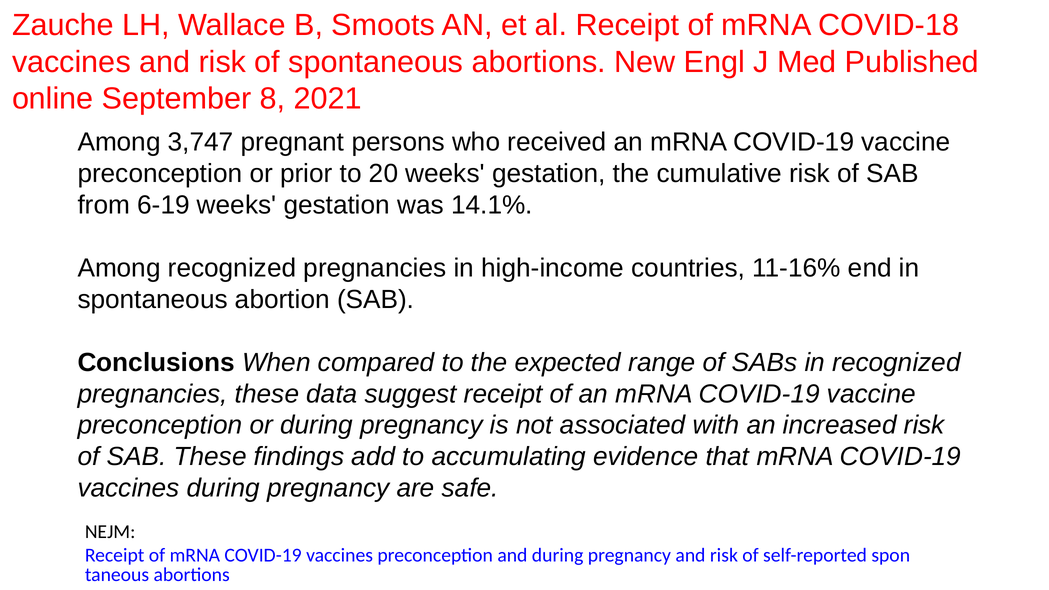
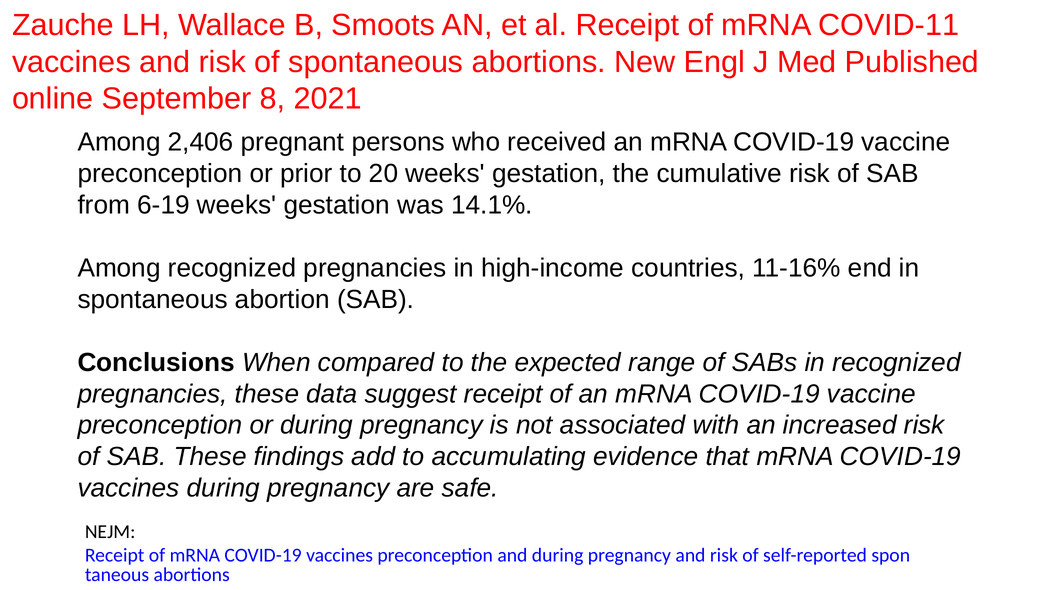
COVID-18: COVID-18 -> COVID-11 (889, 25)
3,747: 3,747 -> 2,406 (201, 142)
